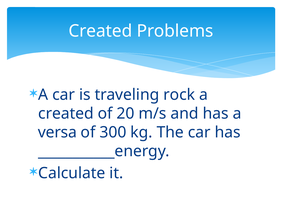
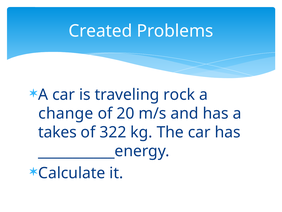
created: created -> change (66, 113)
versa: versa -> takes (57, 132)
300: 300 -> 322 (113, 132)
